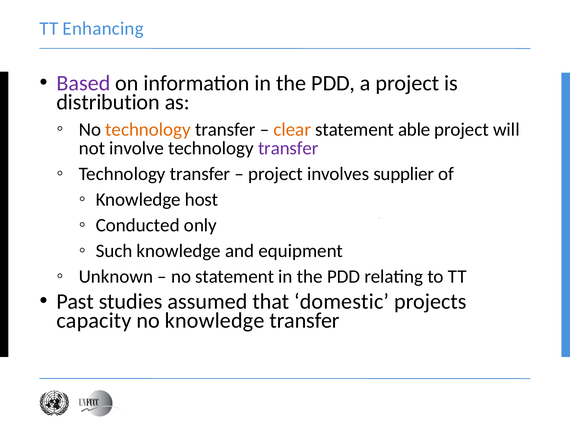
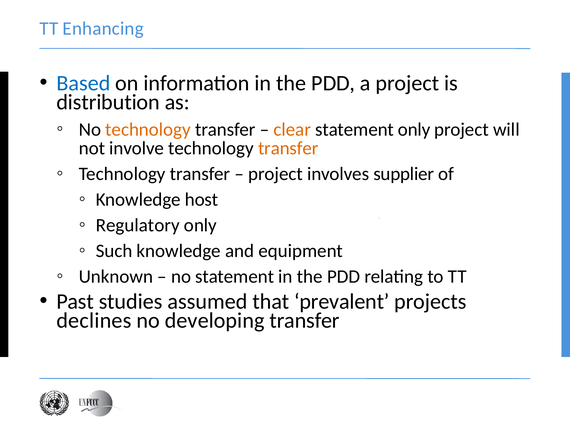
Based colour: purple -> blue (83, 83)
statement able: able -> only (414, 130)
transfer colour: purple -> orange (288, 149)
Conducted: Conducted -> Regulatory (138, 226)
domestic: domestic -> prevalent (342, 302)
capacity: capacity -> declines (94, 321)
no knowledge: knowledge -> developing (215, 321)
